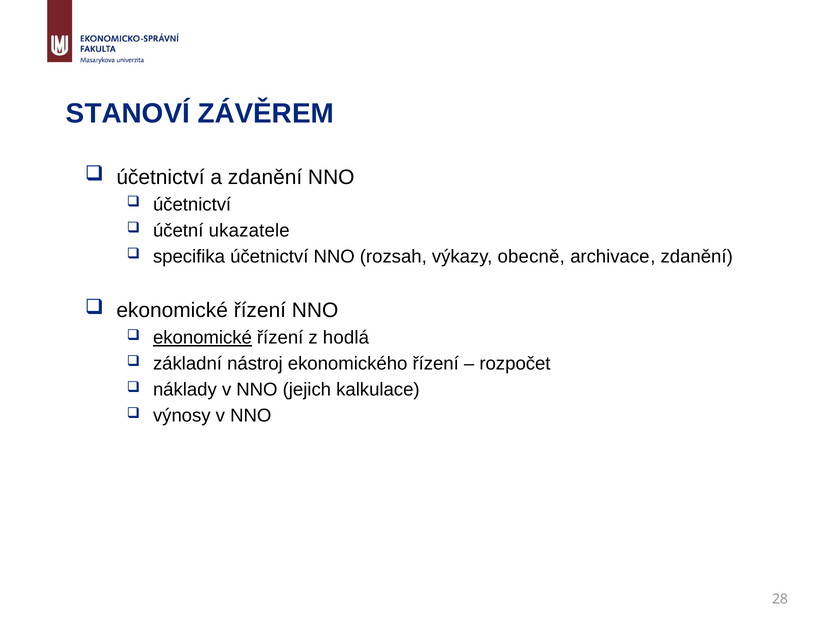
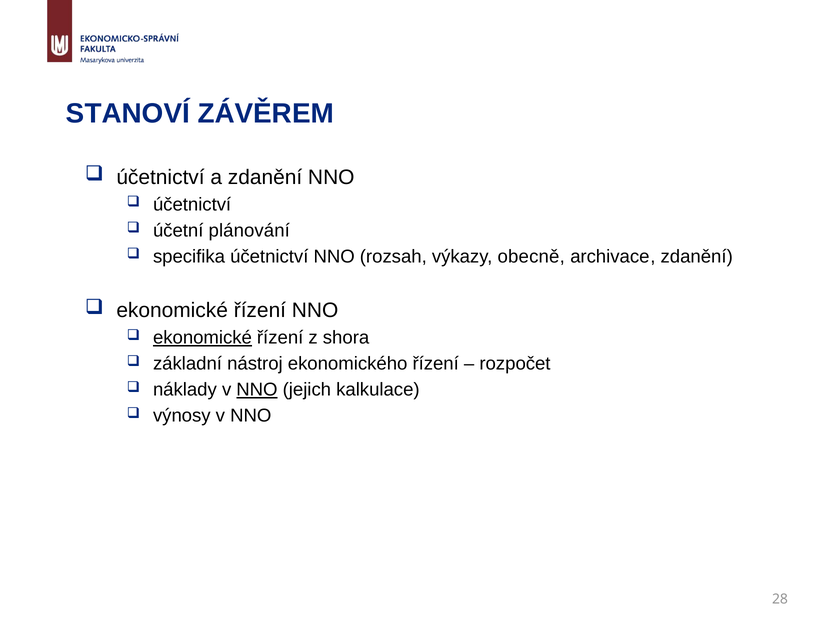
ukazatele: ukazatele -> plánování (249, 231)
hodlá: hodlá -> shora (346, 338)
NNO underline: none -> present (257, 390)
